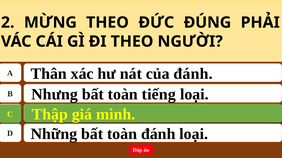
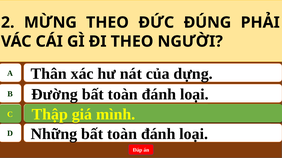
của đánh: đánh -> dựng (193, 74)
Nhưng: Nhưng -> Đường (55, 95)
tiếng: tiếng -> đánh (159, 95)
